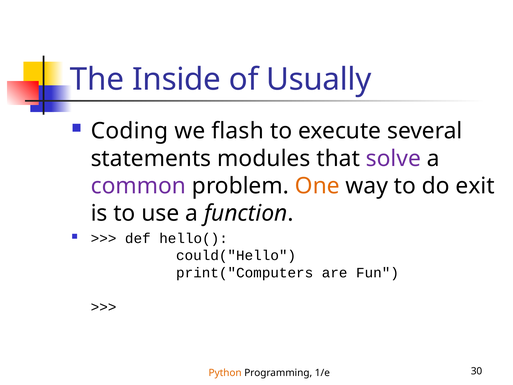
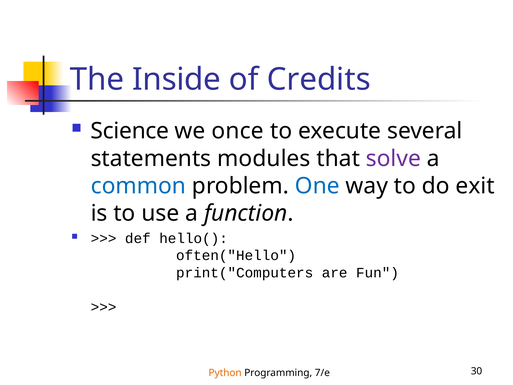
Usually: Usually -> Credits (319, 80)
Coding: Coding -> Science (130, 131)
flash: flash -> once (238, 131)
common colour: purple -> blue (138, 186)
One colour: orange -> blue (317, 186)
could("Hello: could("Hello -> often("Hello (236, 255)
1/e: 1/e -> 7/e (322, 373)
